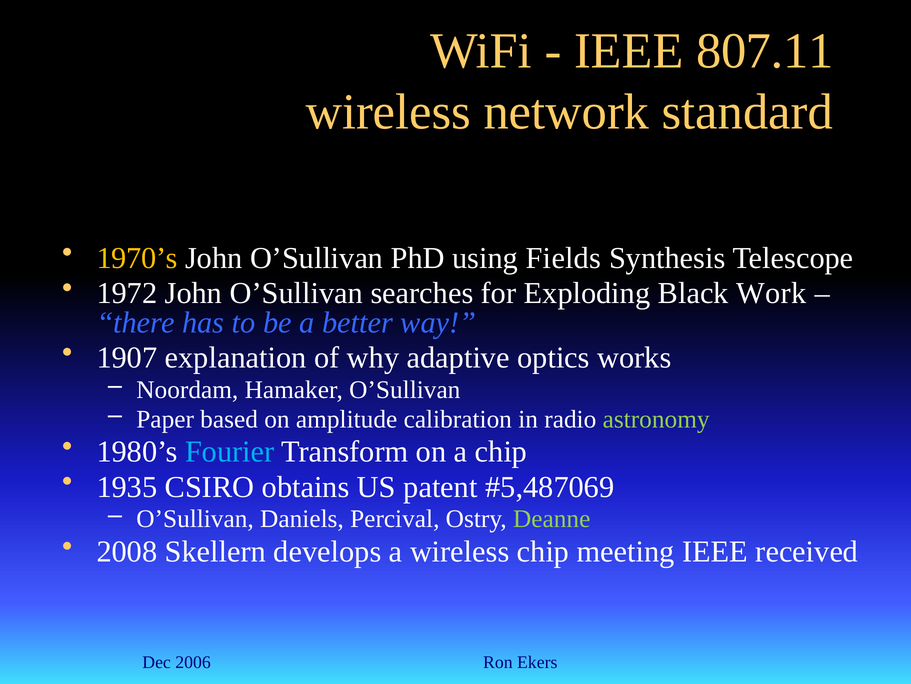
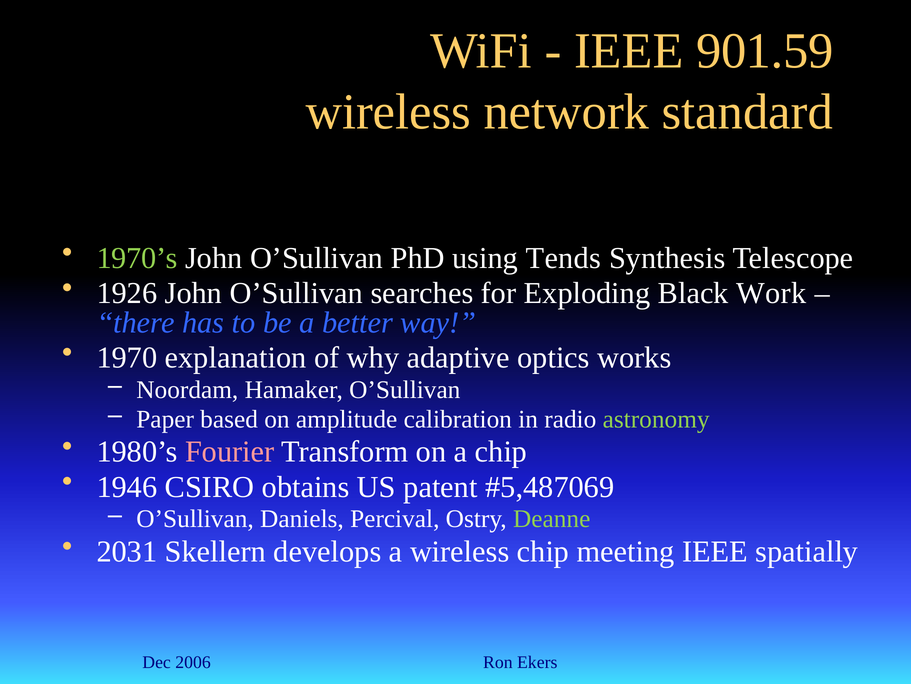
807.11: 807.11 -> 901.59 (765, 51)
1970’s colour: yellow -> light green (137, 258)
Fields: Fields -> Tends (563, 258)
1972: 1972 -> 1926 (127, 293)
1907: 1907 -> 1970 (127, 357)
Fourier colour: light blue -> pink (230, 451)
1935: 1935 -> 1946 (127, 487)
2008: 2008 -> 2031 (127, 551)
received: received -> spatially (807, 551)
